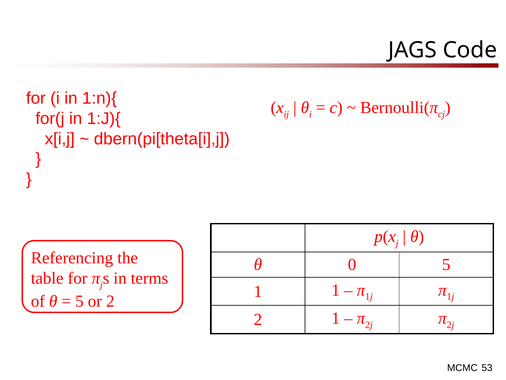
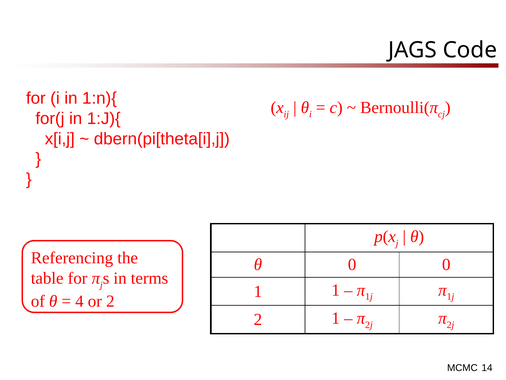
0 5: 5 -> 0 (446, 264)
5: 5 -> 4 (79, 301)
53: 53 -> 14 (487, 368)
